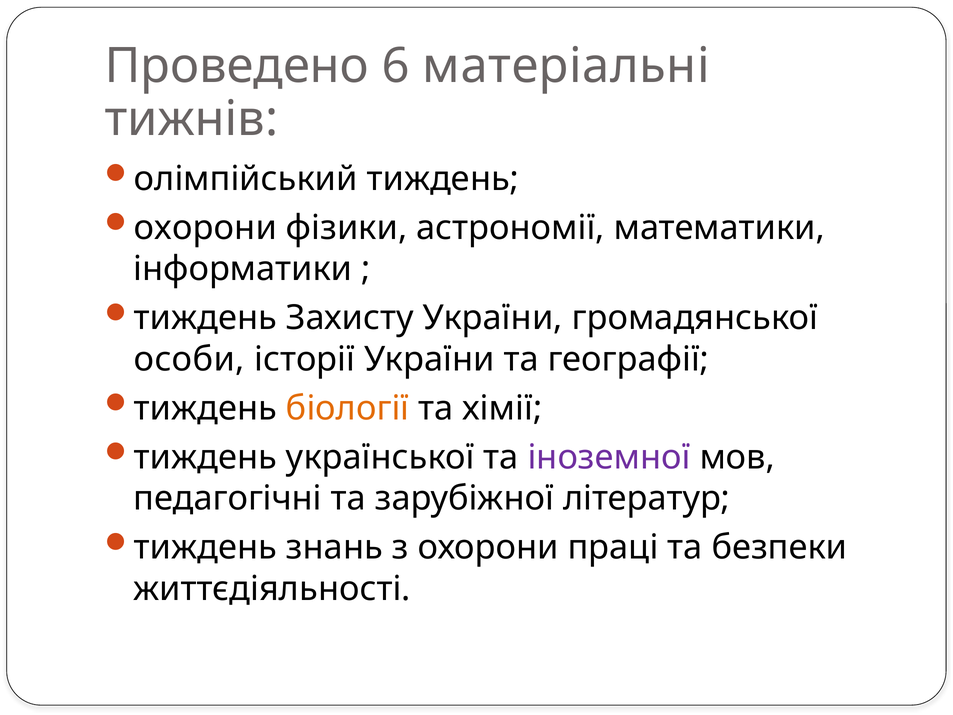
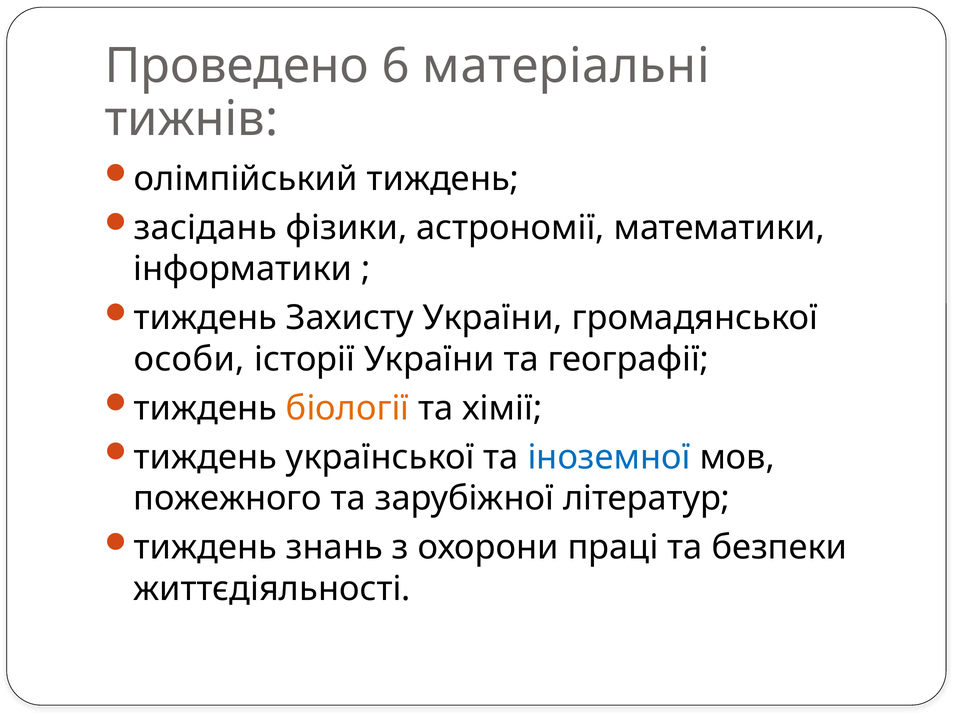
охорони: охорони -> засідань (205, 228)
іноземної colour: purple -> blue (609, 457)
педагогічні: педагогічні -> пожежного (228, 498)
